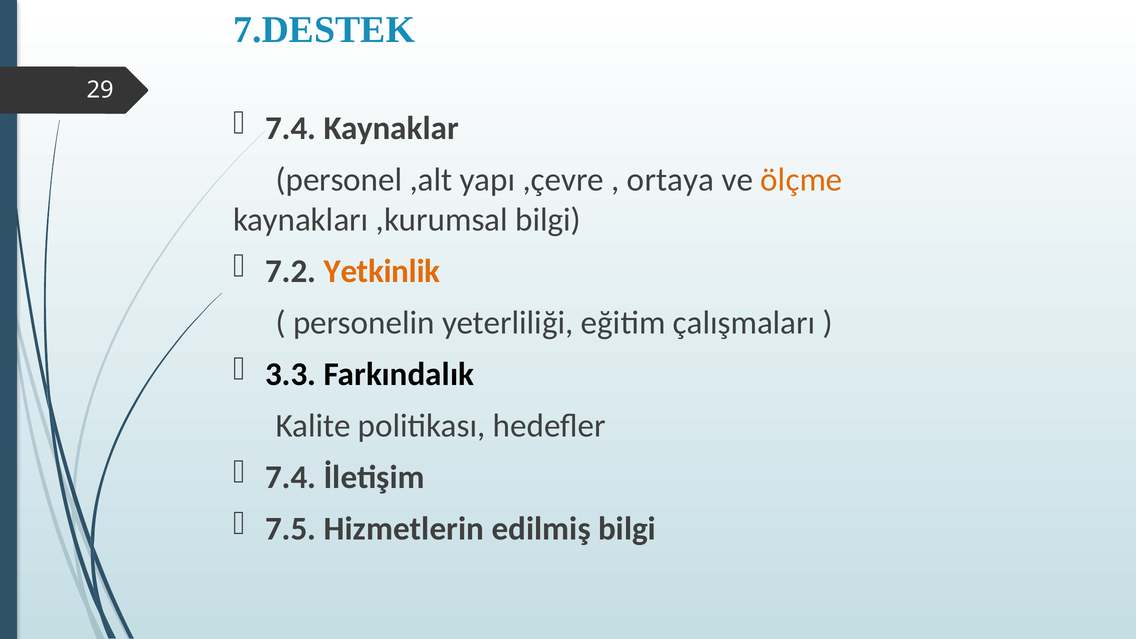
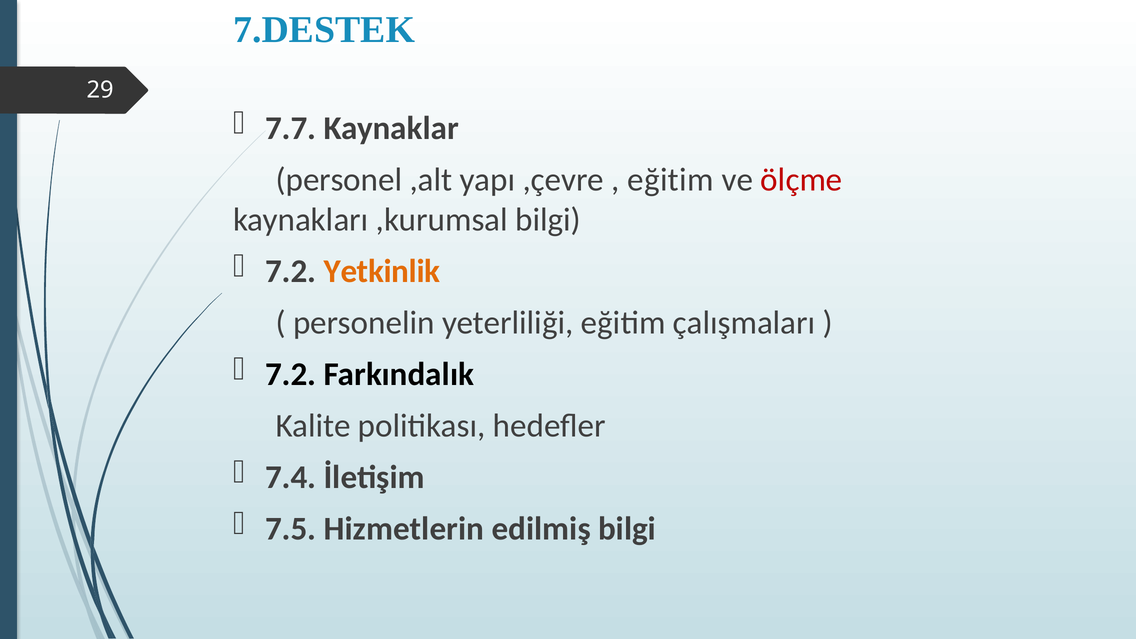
7.4: 7.4 -> 7.7 (291, 128)
ortaya: ortaya -> eğitim (671, 180)
ölçme colour: orange -> red (801, 180)
3.3: 3.3 -> 7.2 (291, 374)
